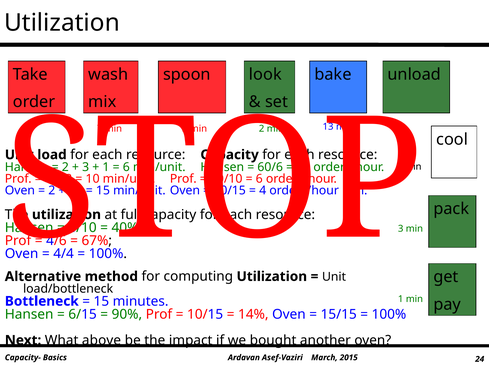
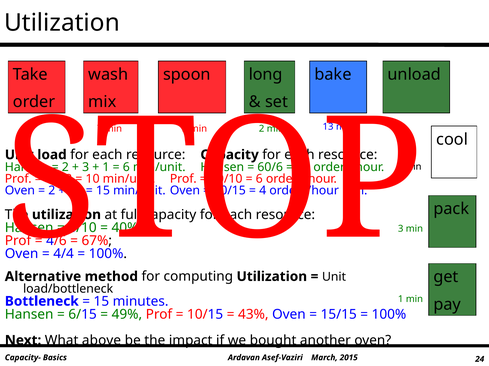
look: look -> long (266, 74)
90%: 90% -> 49% (127, 315)
14%: 14% -> 43% (253, 315)
